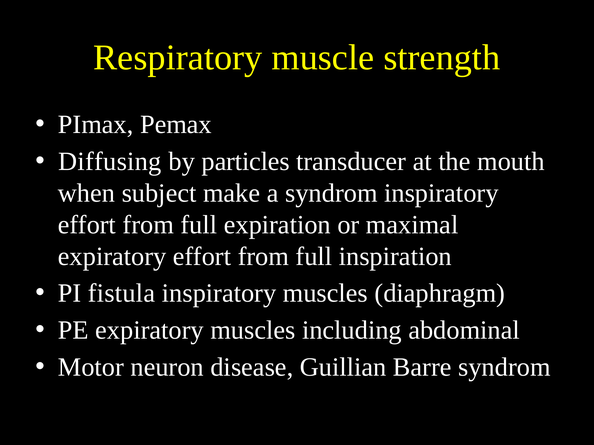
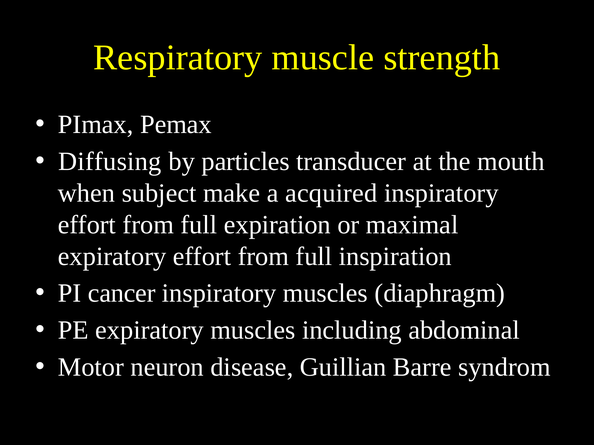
a syndrom: syndrom -> acquired (331, 193)
fistula: fistula -> cancer (122, 294)
